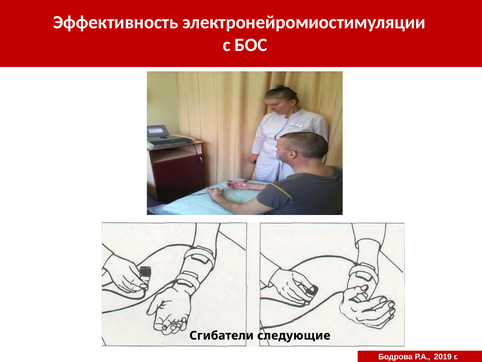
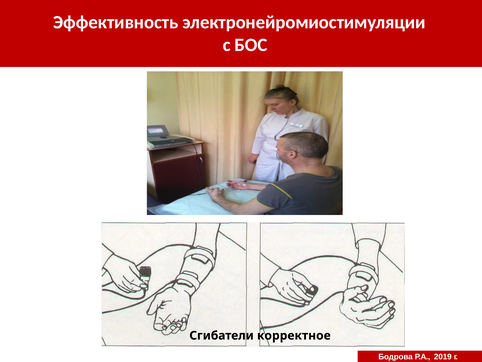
следующие: следующие -> корректное (294, 335)
